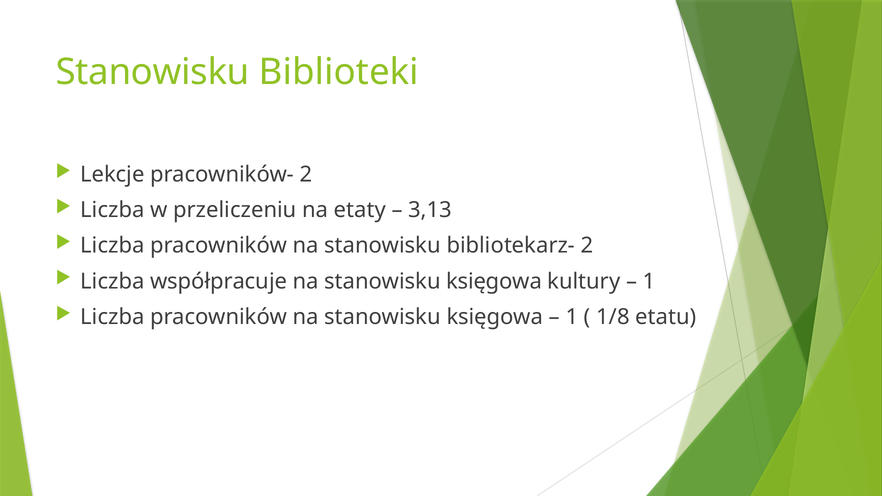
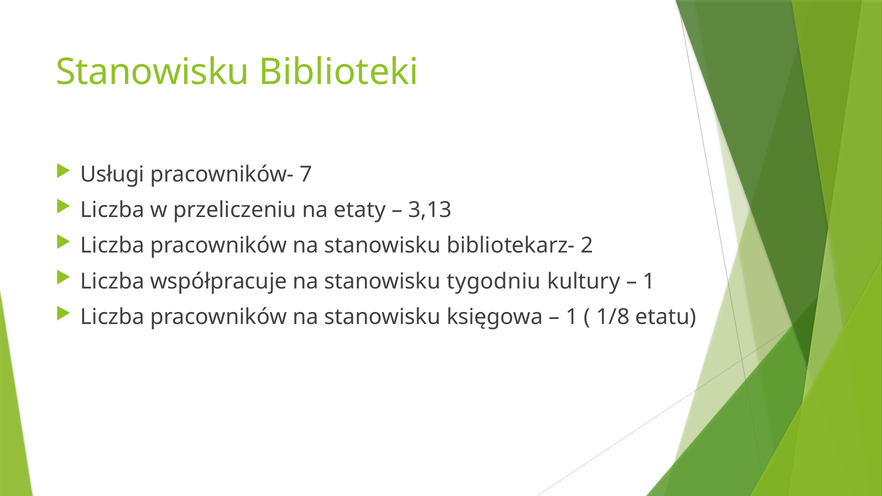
Lekcje: Lekcje -> Usługi (113, 174)
pracowników- 2: 2 -> 7 (306, 174)
księgowa: księgowa -> tygodniu (494, 281)
